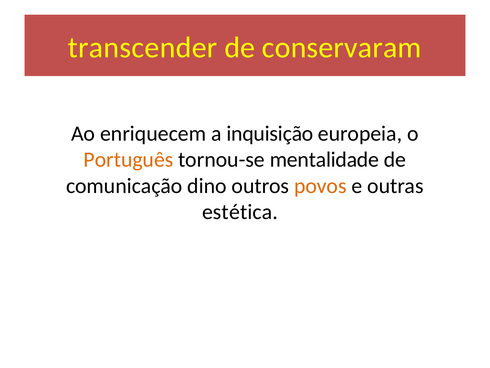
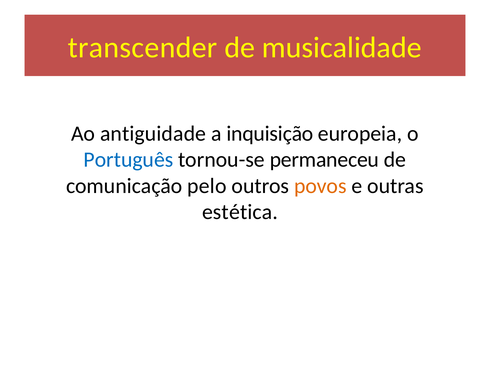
conservaram: conservaram -> musicalidade (342, 47)
enriquecem: enriquecem -> antiguidade (153, 133)
Português colour: orange -> blue (128, 159)
mentalidade: mentalidade -> permaneceu (324, 159)
dino: dino -> pelo (207, 186)
